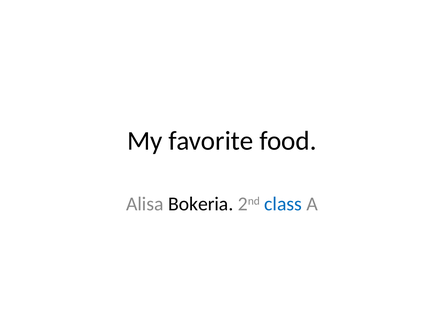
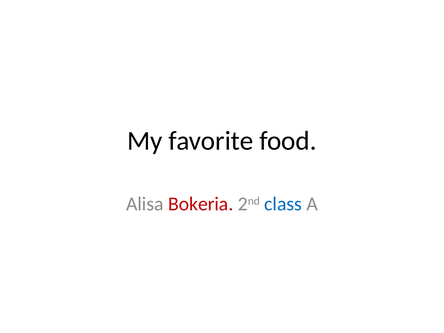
Bokeria colour: black -> red (201, 204)
